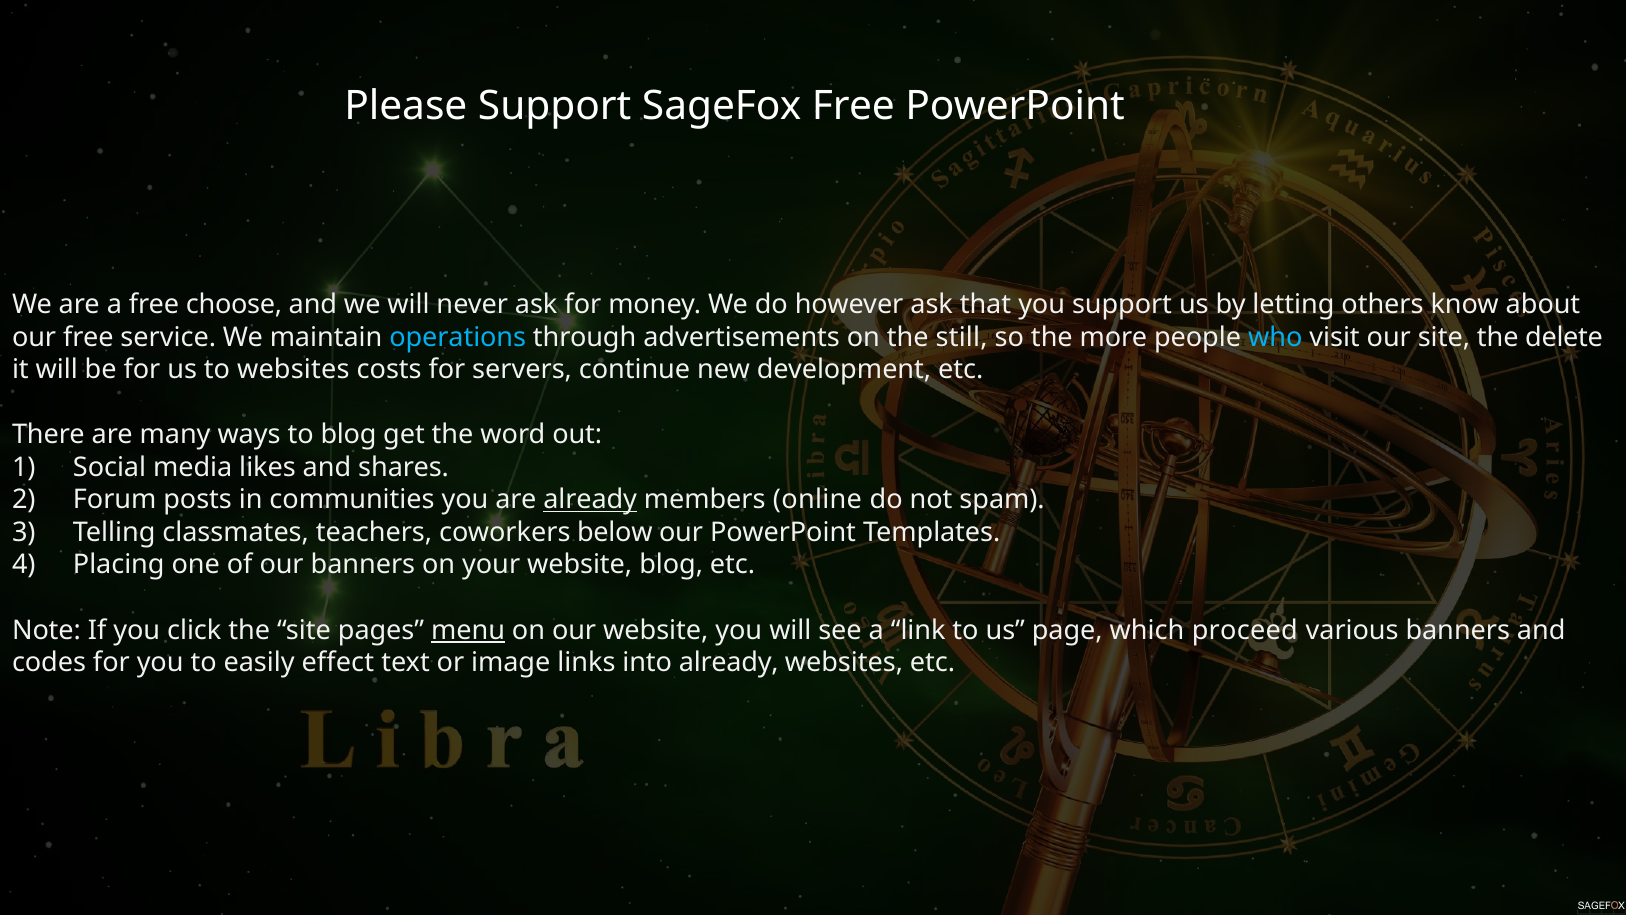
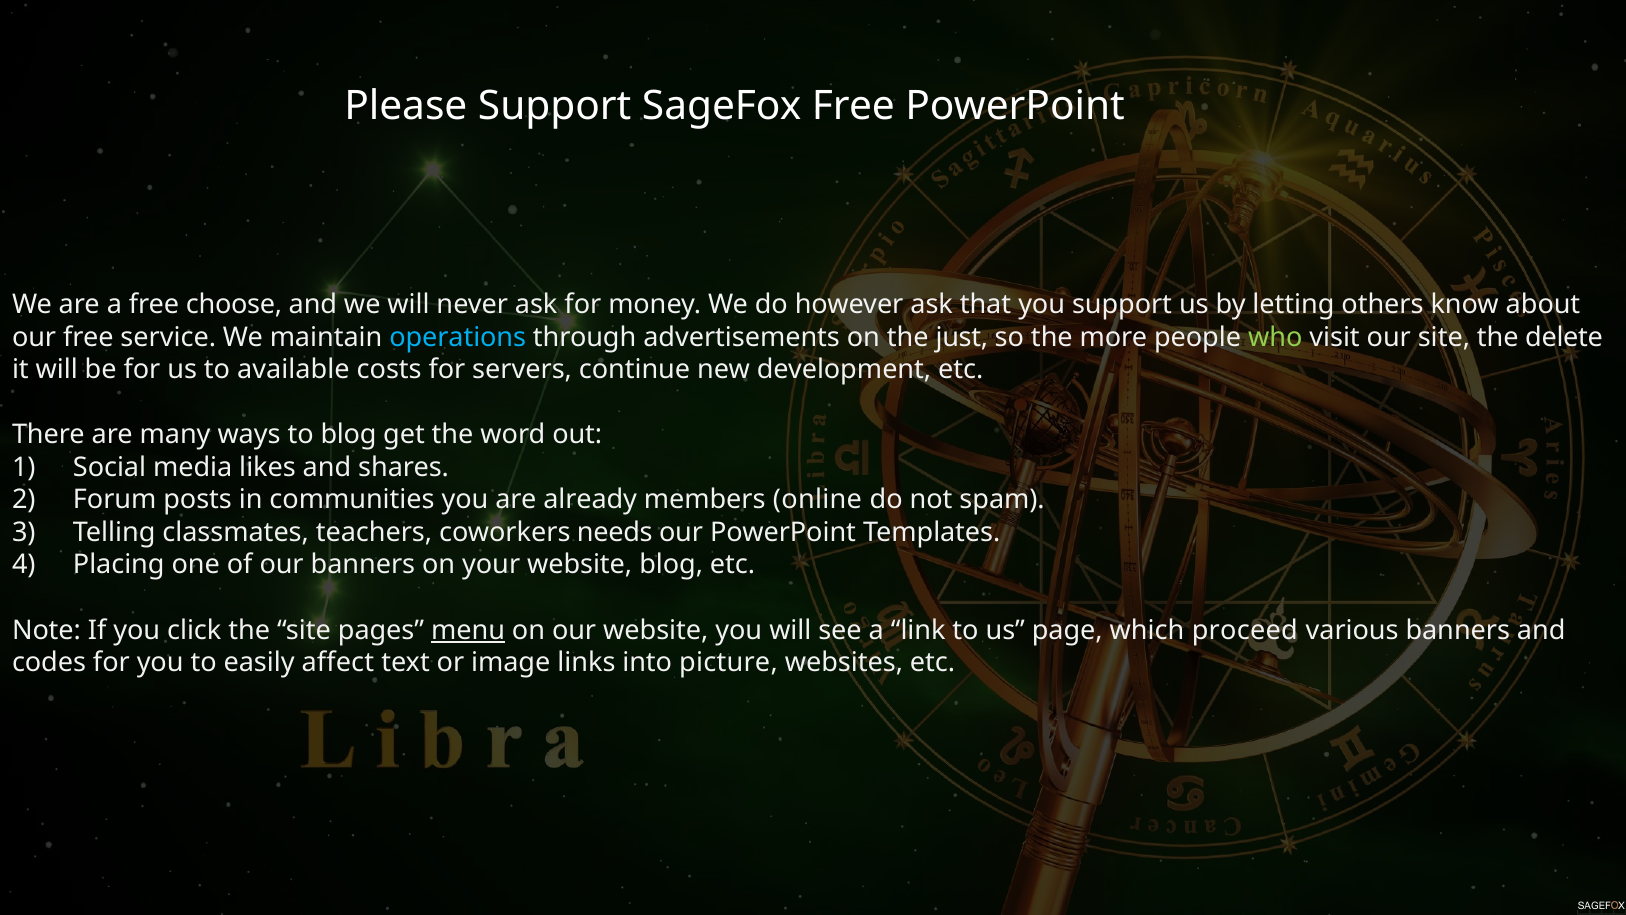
still: still -> just (962, 337)
who colour: light blue -> light green (1275, 337)
to websites: websites -> available (293, 370)
already underline: present -> none (590, 500)
below: below -> needs (615, 532)
effect: effect -> affect (338, 662)
into already: already -> picture (728, 662)
